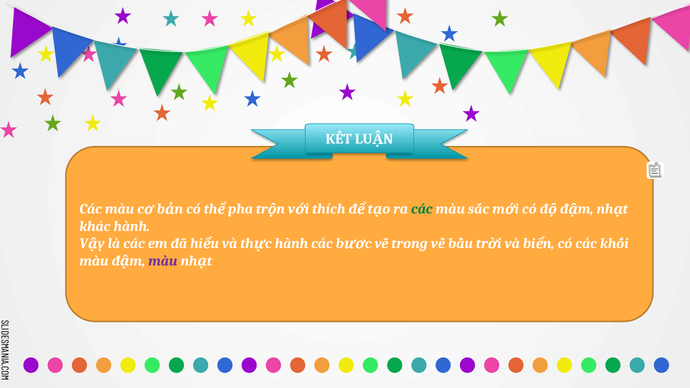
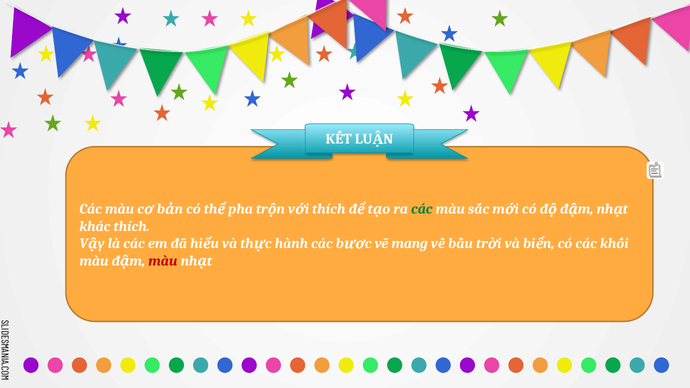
khác hành: hành -> thích (132, 226)
trong: trong -> mang (410, 244)
màu colour: purple -> red (163, 261)
